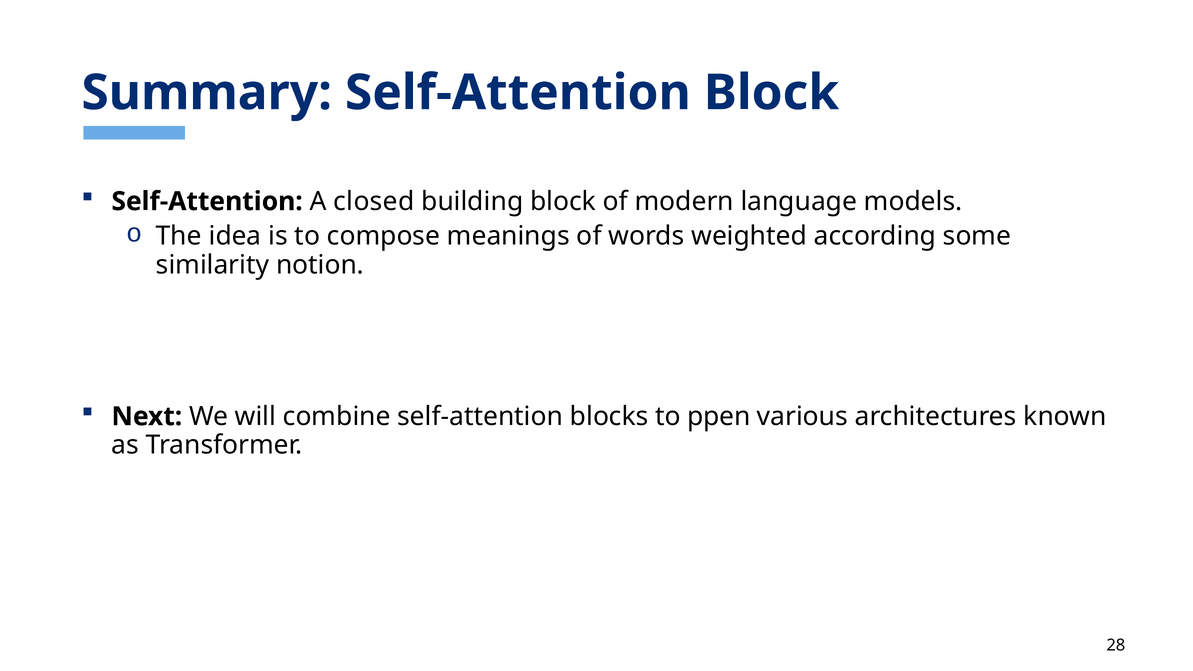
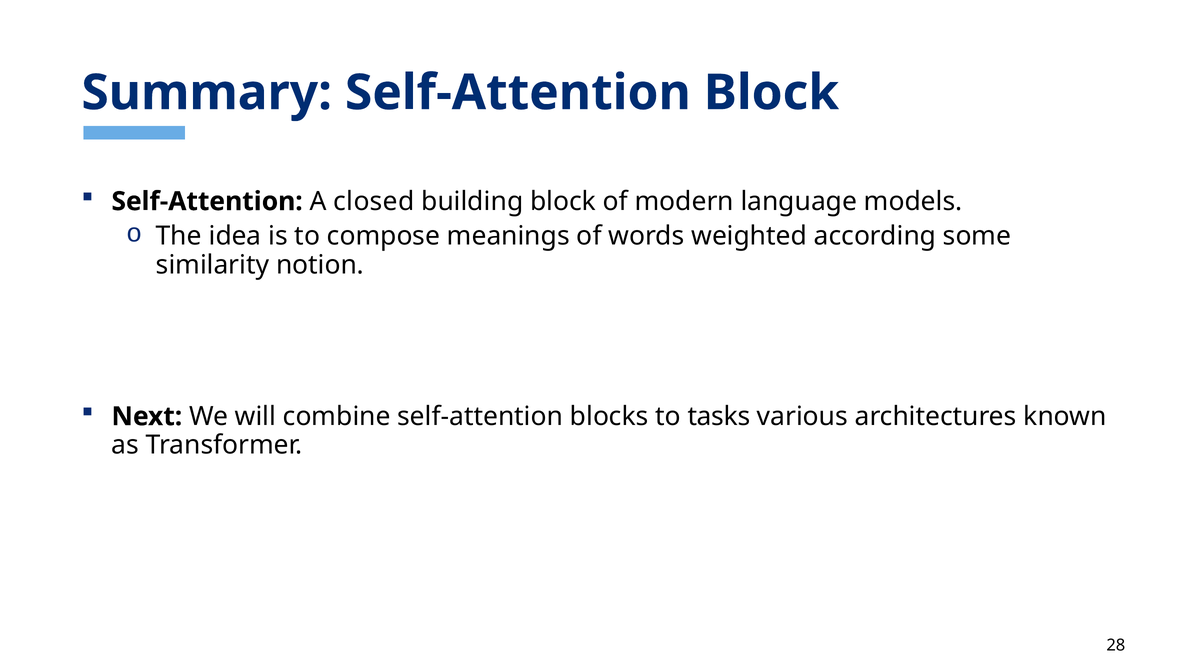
ppen: ppen -> tasks (719, 417)
